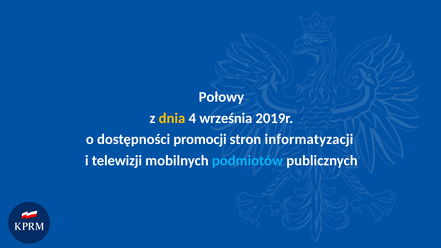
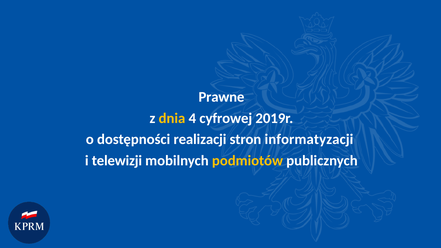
Połowy: Połowy -> Prawne (221, 97)
września: września -> cyfrowej (226, 118)
promocji: promocji -> realizacji (200, 140)
podmiotów colour: light blue -> yellow (247, 161)
